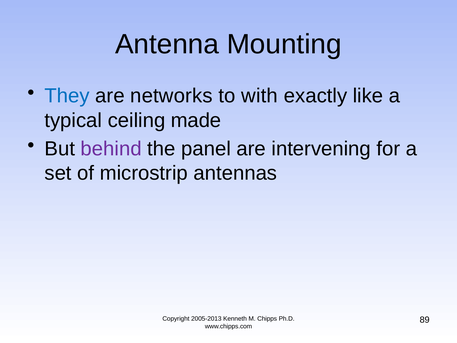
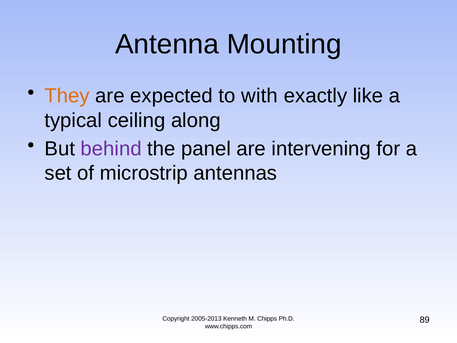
They colour: blue -> orange (67, 96)
networks: networks -> expected (172, 96)
made: made -> along (196, 120)
